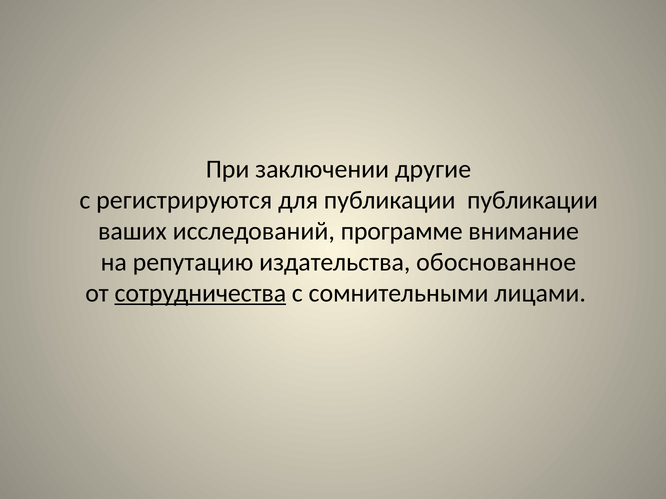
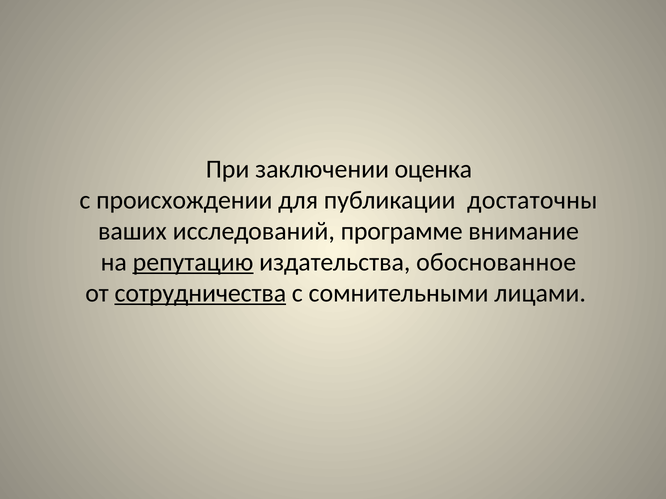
другие: другие -> оценка (433, 169)
регистрируются: регистрируются -> происхождении (184, 200)
публикации публикации: публикации -> достаточны (532, 200)
репутацию underline: none -> present (193, 262)
